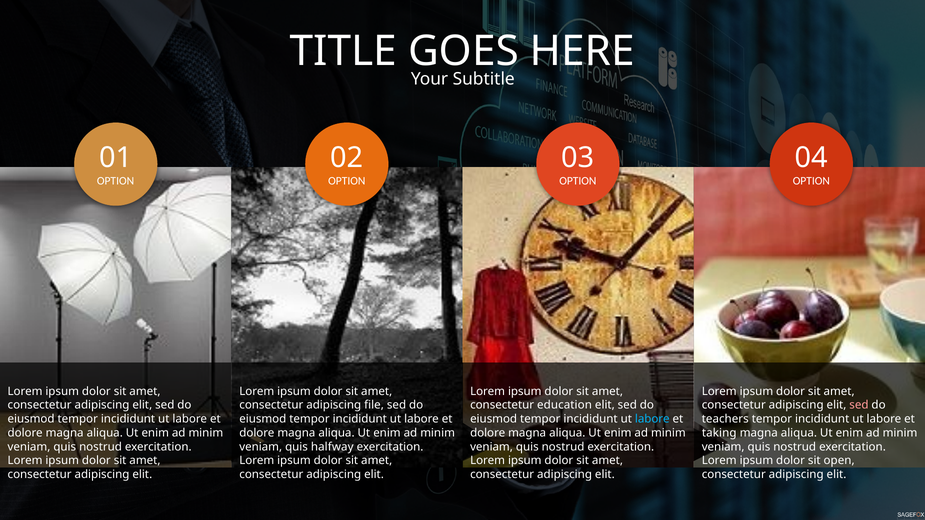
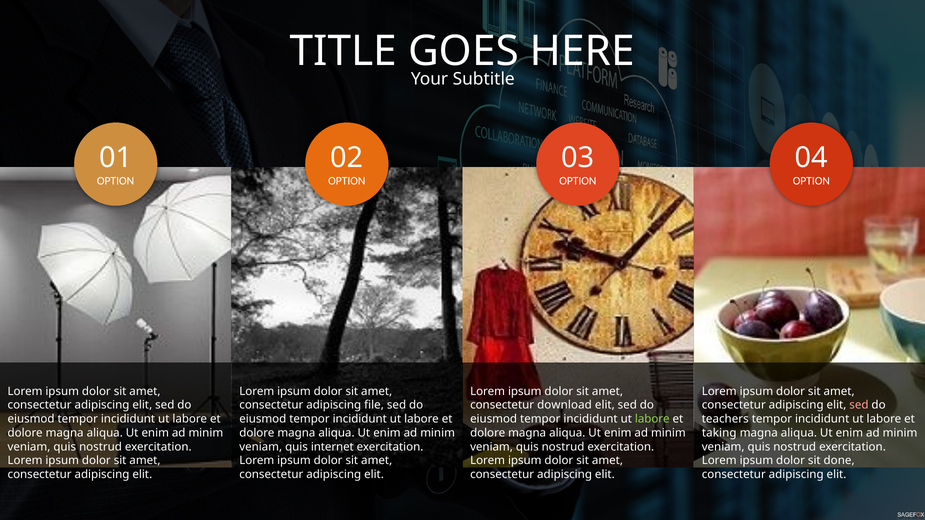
education: education -> download (564, 405)
labore colour: light blue -> light green (652, 419)
halfway: halfway -> internet (332, 447)
open: open -> done (839, 461)
